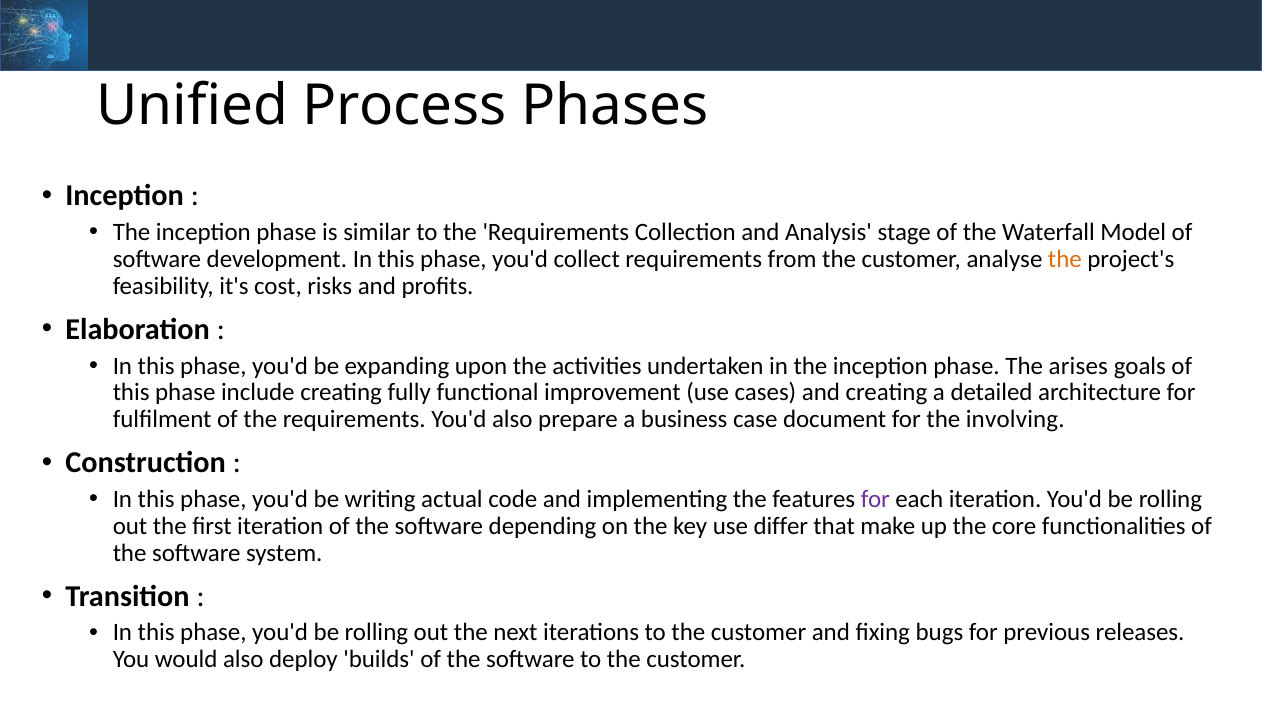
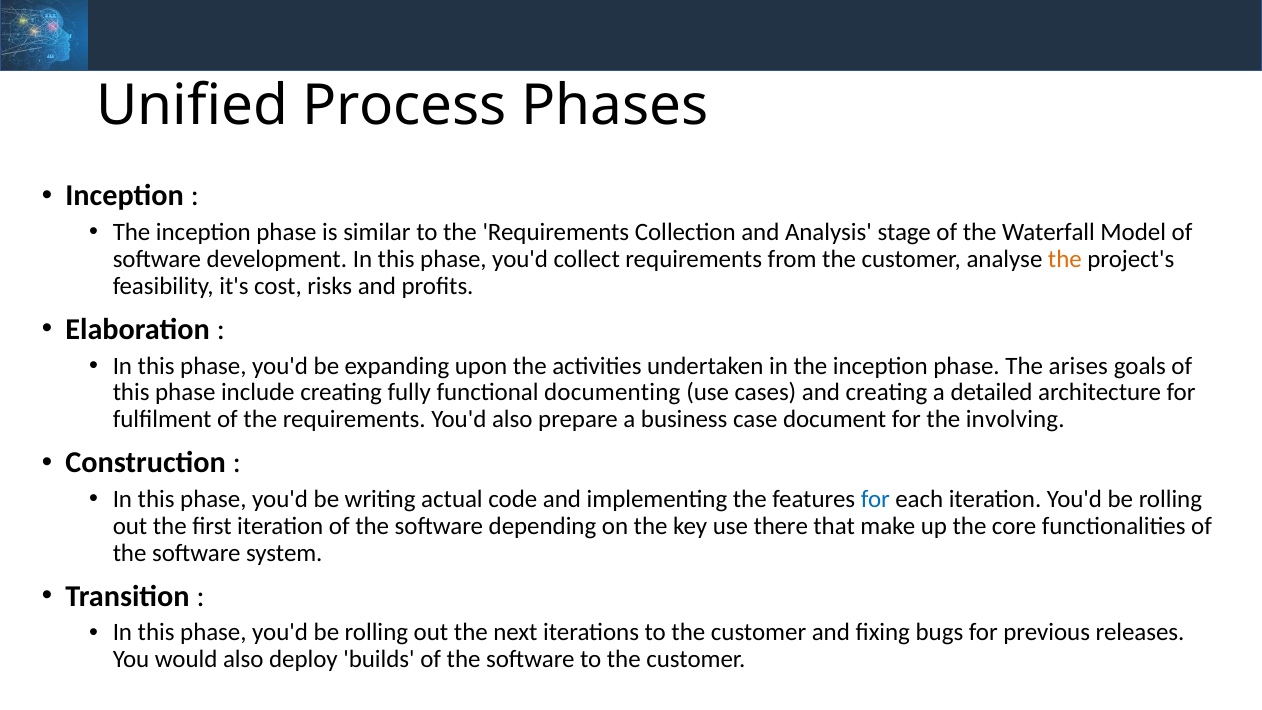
improvement: improvement -> documenting (612, 393)
for colour: purple -> blue (875, 499)
differ: differ -> there (781, 526)
